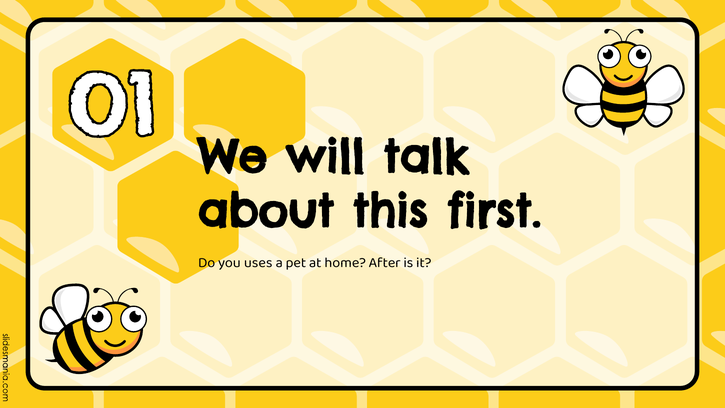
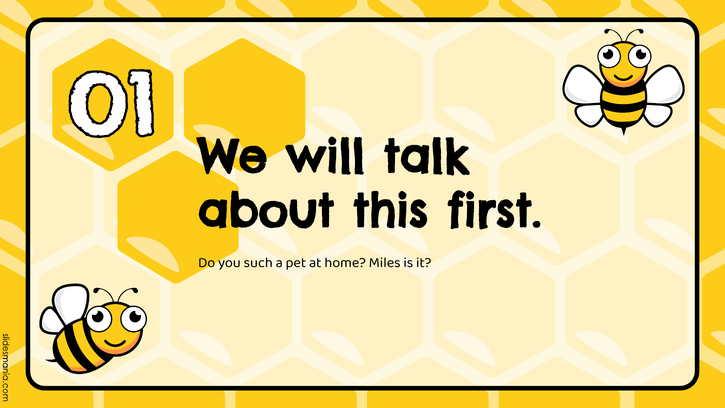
uses: uses -> such (258, 263)
After: After -> Miles (385, 263)
